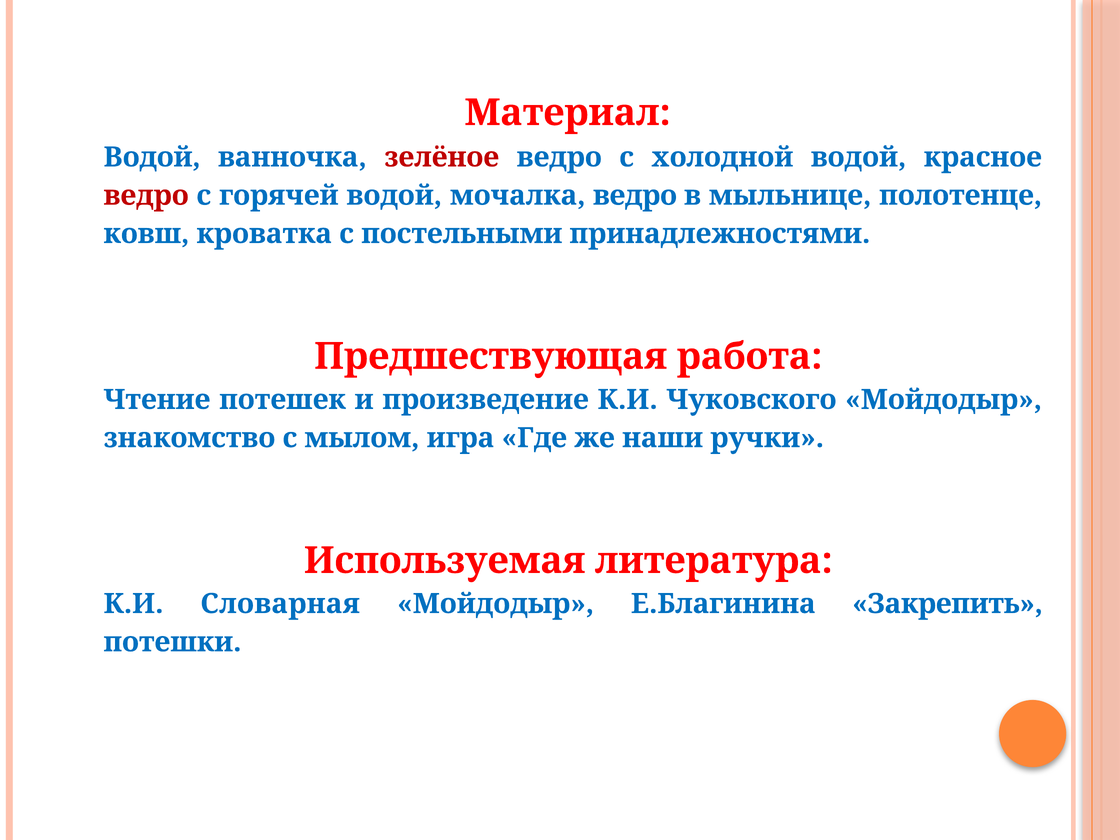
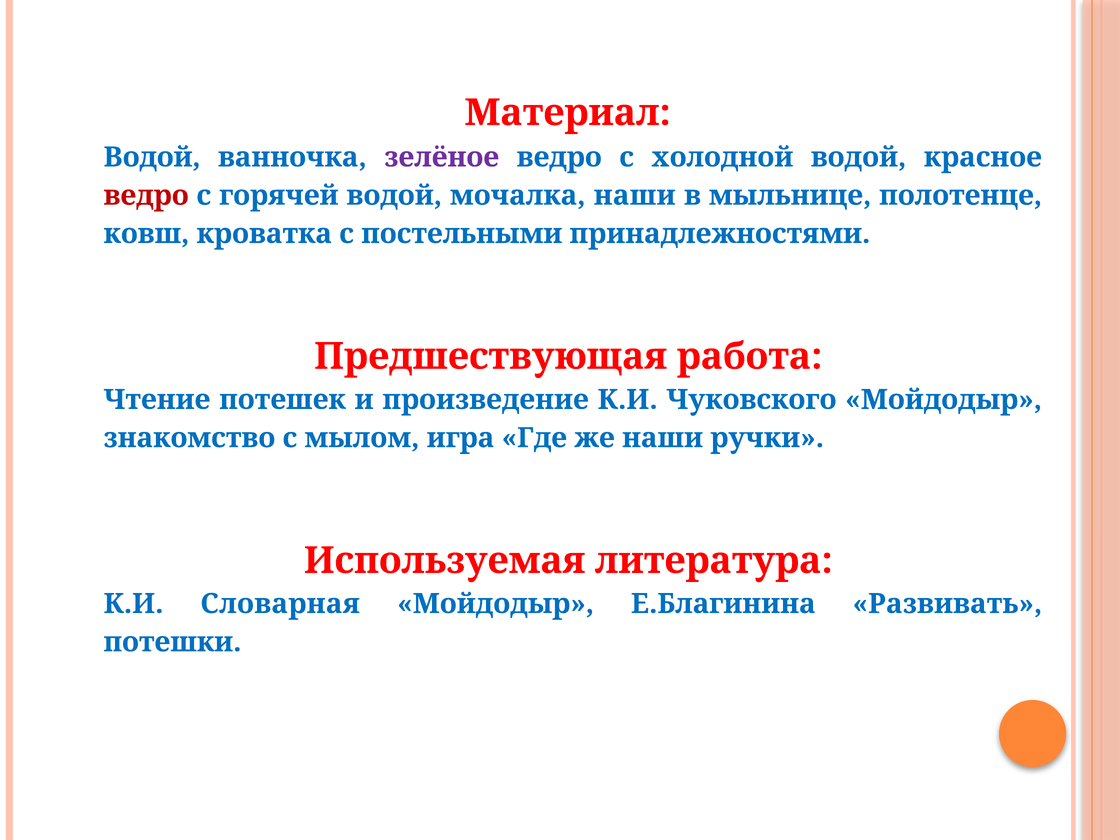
зелёное colour: red -> purple (442, 157)
мочалка ведро: ведро -> наши (635, 195)
Закрепить: Закрепить -> Развивать (947, 604)
